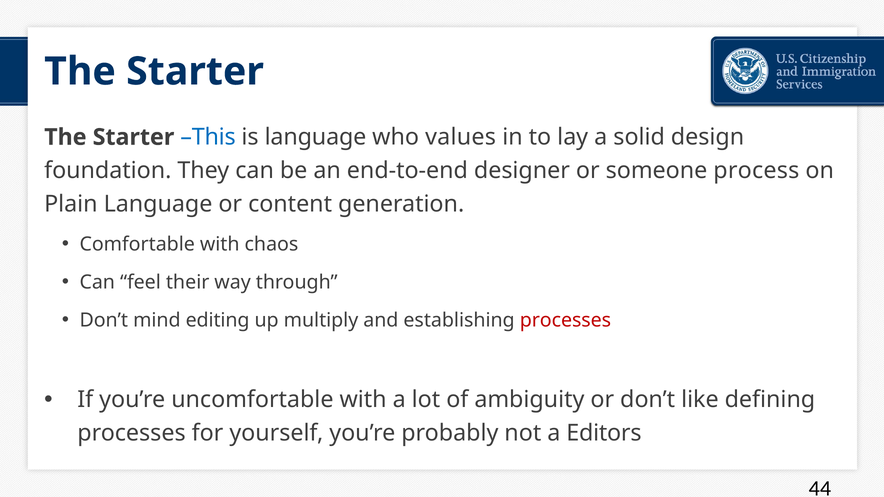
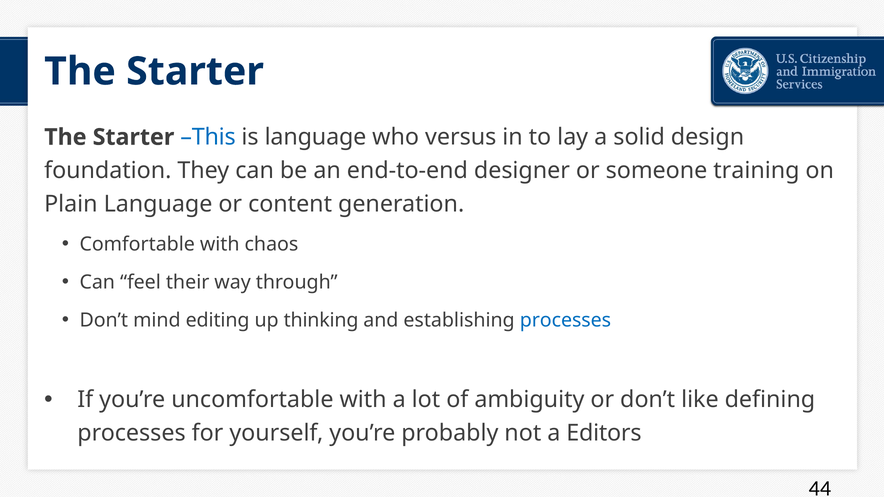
values: values -> versus (461, 137)
process: process -> training (756, 171)
multiply: multiply -> thinking (321, 320)
processes colour: red -> blue (565, 320)
